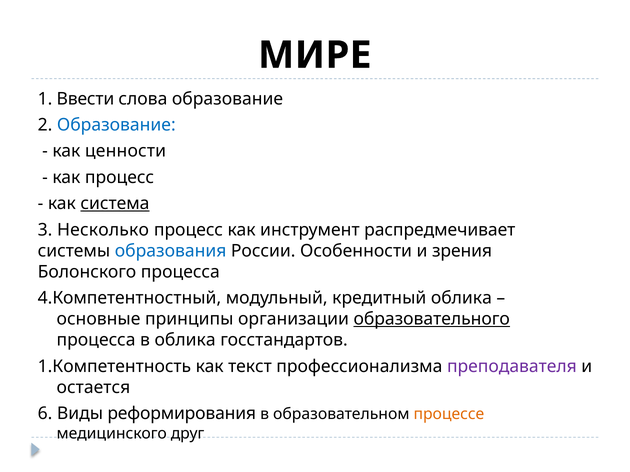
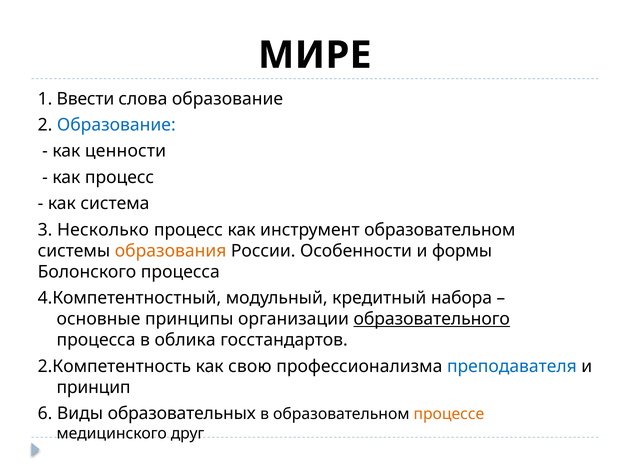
система underline: present -> none (115, 204)
инструмент распредмечивает: распредмечивает -> образовательном (440, 230)
образования colour: blue -> orange (171, 251)
зрения: зрения -> формы (462, 251)
кредитный облика: облика -> набора (461, 298)
1.Компетентность: 1.Компетентность -> 2.Компетентность (114, 367)
текст: текст -> свою (250, 367)
преподавателя colour: purple -> blue (512, 367)
остается: остается -> принцип (94, 388)
реформирования: реформирования -> образовательных (182, 414)
